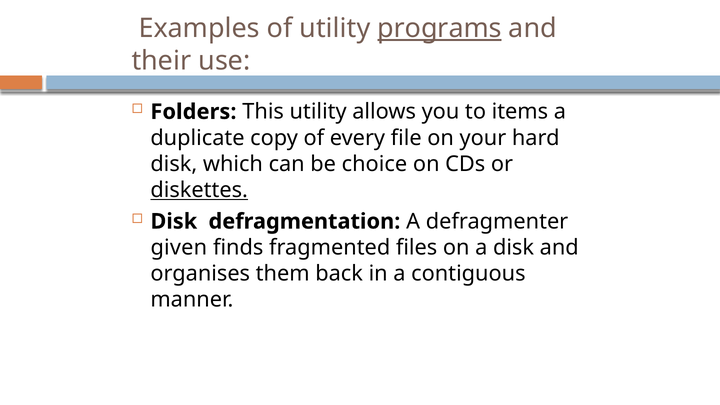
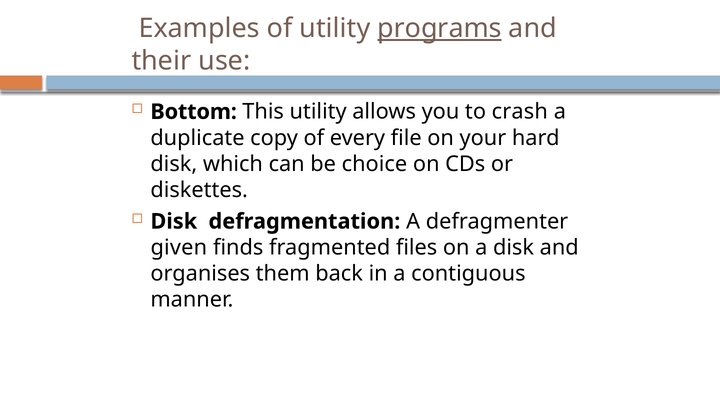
Folders: Folders -> Bottom (194, 112)
items: items -> crash (520, 112)
diskettes underline: present -> none (199, 190)
